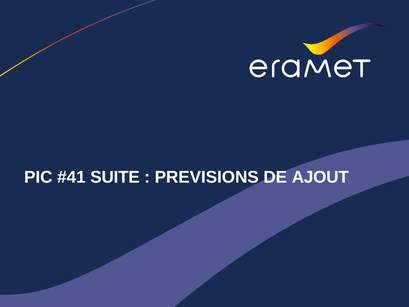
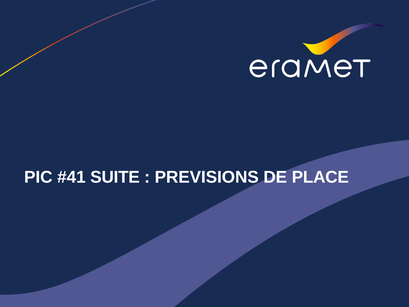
AJOUT: AJOUT -> PLACE (320, 177)
